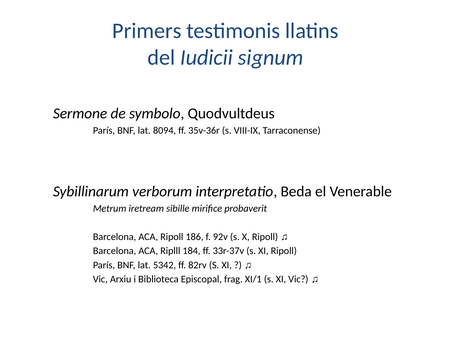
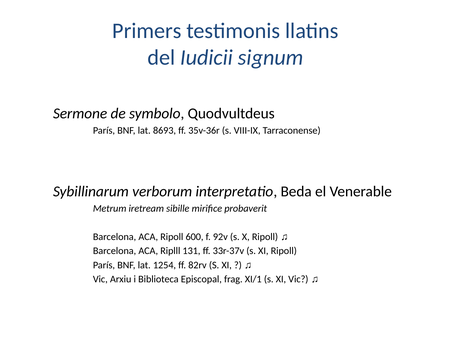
8094: 8094 -> 8693 (164, 130)
186: 186 -> 600 (195, 237)
184: 184 -> 131 (192, 251)
5342: 5342 -> 1254 (164, 265)
